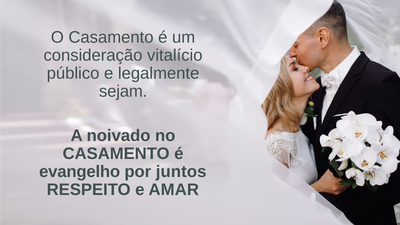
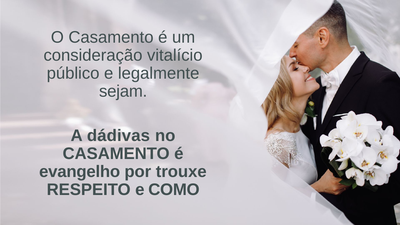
noivado: noivado -> dádivas (118, 136)
juntos: juntos -> trouxe (181, 172)
AMAR: AMAR -> COMO (174, 190)
